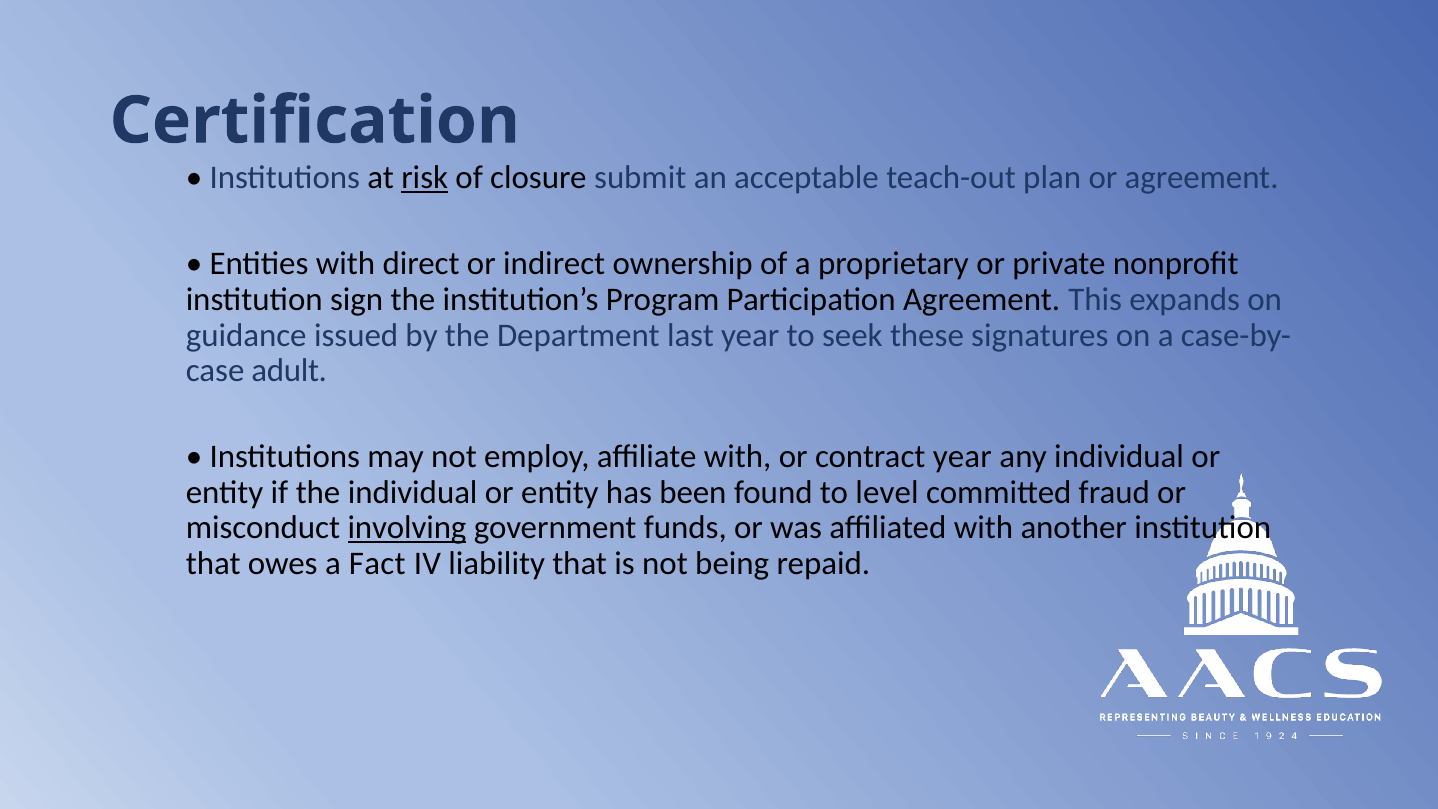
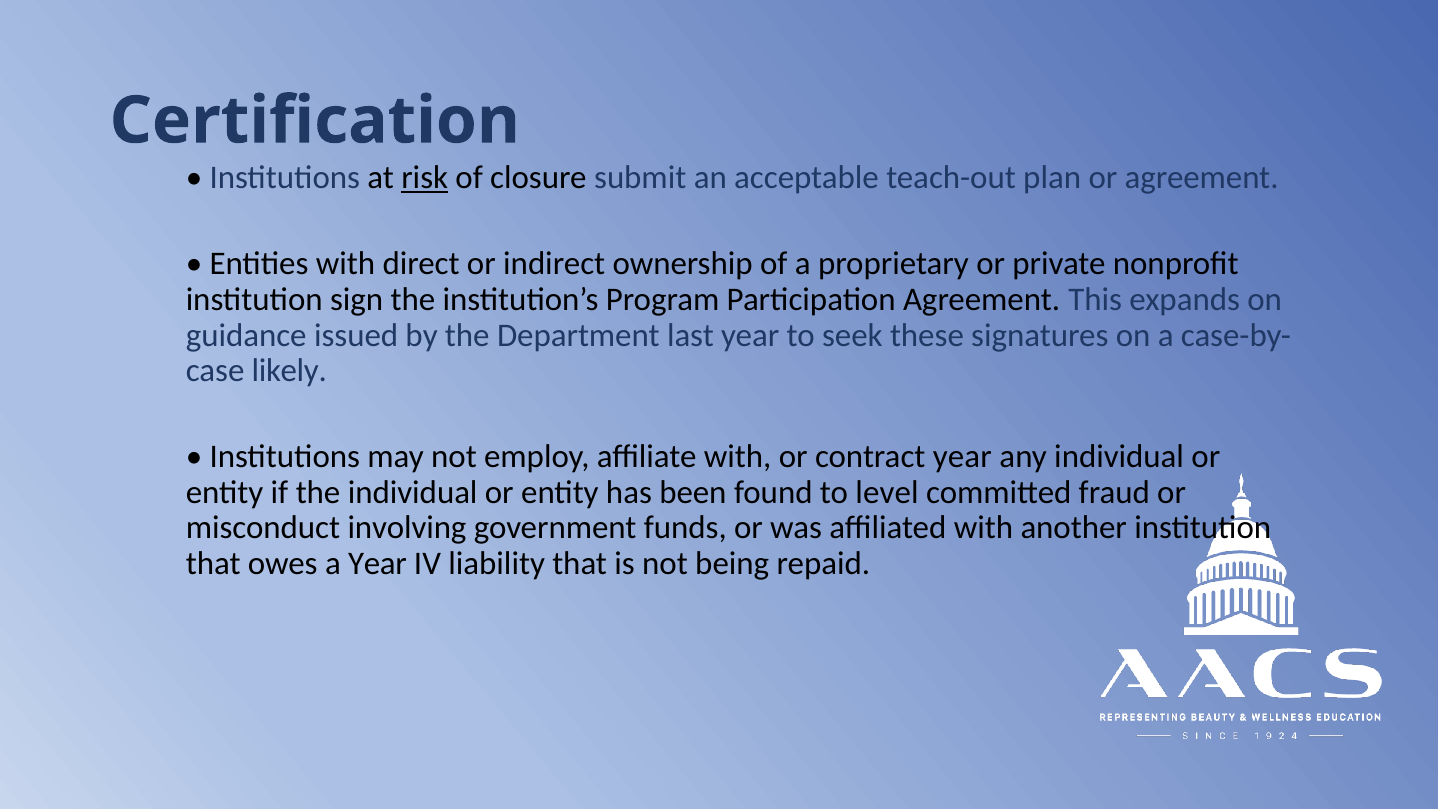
adult: adult -> likely (289, 371)
involving underline: present -> none (407, 528)
a Fact: Fact -> Year (378, 563)
